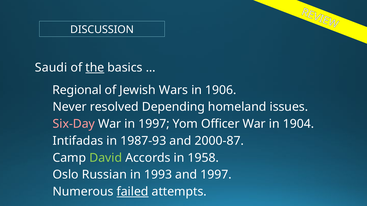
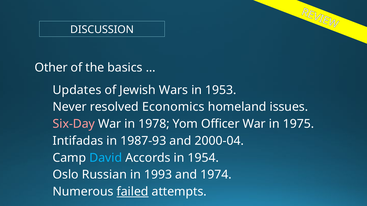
Saudi: Saudi -> Other (51, 68)
the underline: present -> none (95, 68)
Regional: Regional -> Updates (77, 90)
1906: 1906 -> 1953 (221, 90)
Depending: Depending -> Economics (173, 107)
in 1997: 1997 -> 1978 (154, 124)
1904: 1904 -> 1975 (299, 124)
2000-87: 2000-87 -> 2000-04 (219, 141)
David colour: light green -> light blue (106, 158)
1958: 1958 -> 1954 (203, 158)
and 1997: 1997 -> 1974 (216, 175)
